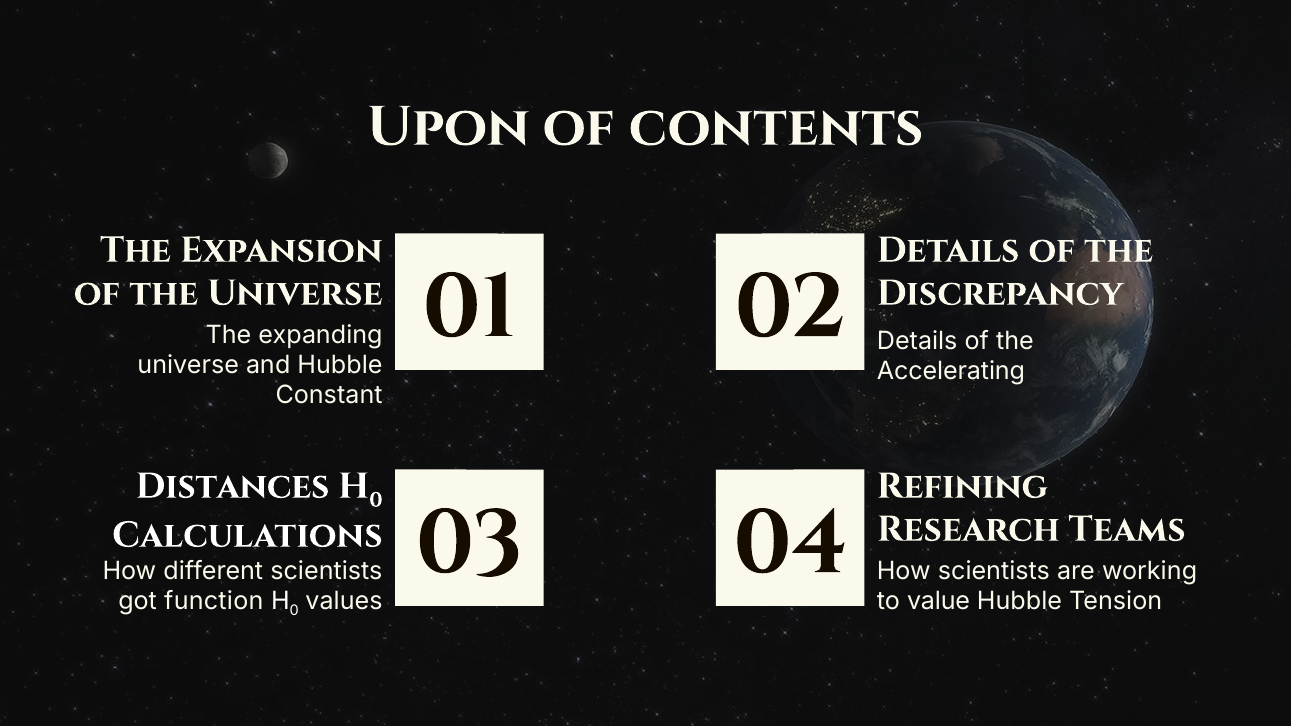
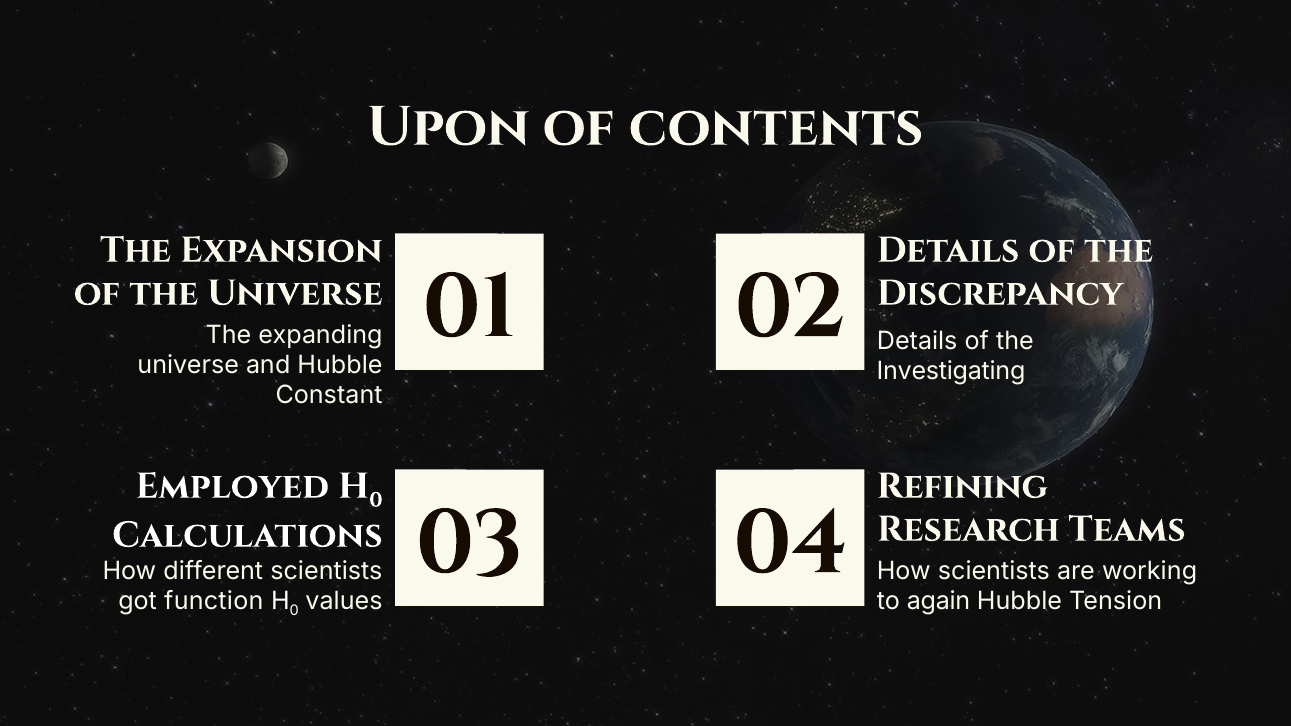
Accelerating: Accelerating -> Investigating (951, 371)
Distances: Distances -> Employed (232, 486)
value: value -> again (939, 602)
